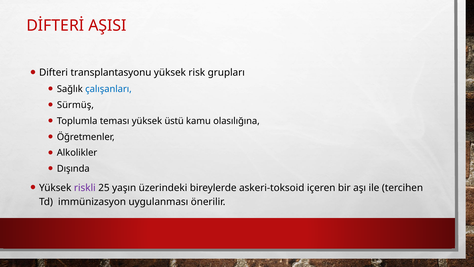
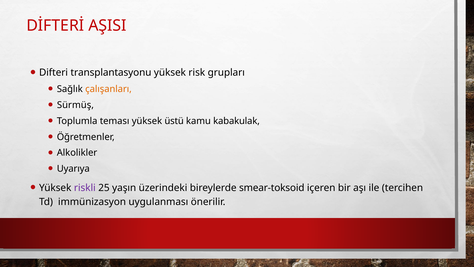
çalışanları colour: blue -> orange (108, 89)
olasılığına: olasılığına -> kabakulak (236, 121)
Dışında: Dışında -> Uyarıya (73, 169)
askeri-toksoid: askeri-toksoid -> smear-toksoid (272, 188)
